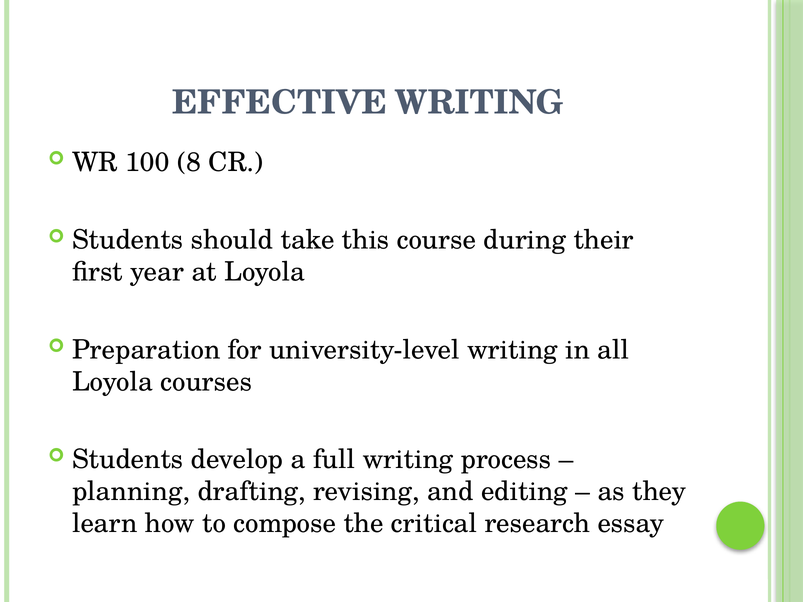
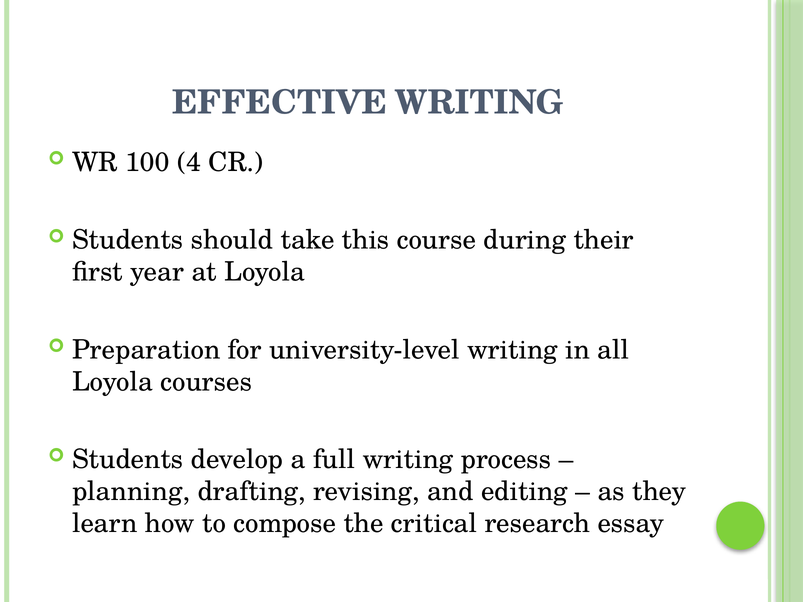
8: 8 -> 4 (189, 162)
